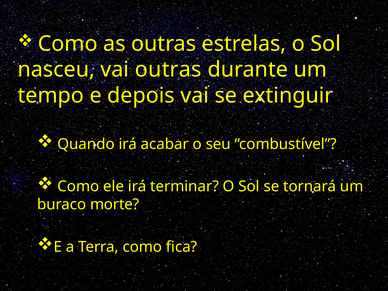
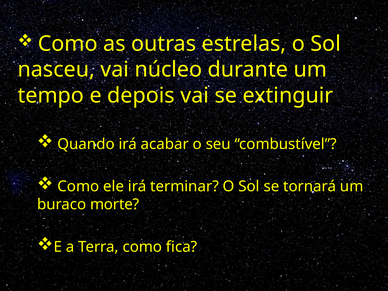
vai outras: outras -> núcleo (168, 70)
